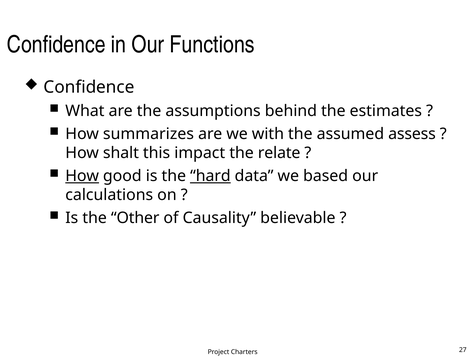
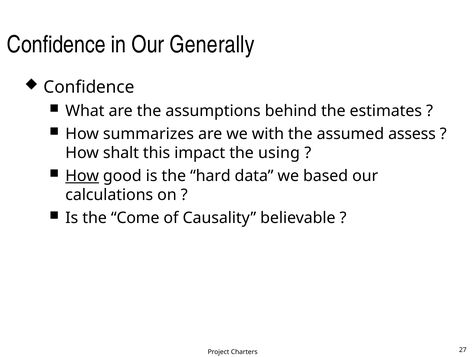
Functions: Functions -> Generally (212, 45)
relate: relate -> using (279, 153)
hard underline: present -> none (210, 176)
Other: Other -> Come (135, 218)
